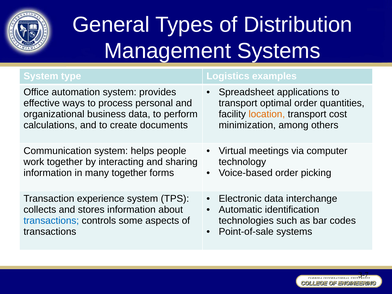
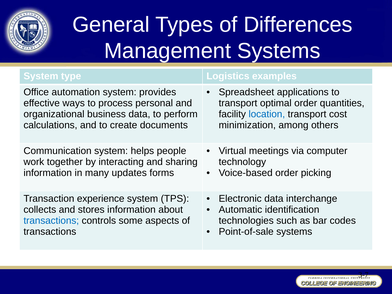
Distribution: Distribution -> Differences (298, 25)
location colour: orange -> blue (267, 114)
many together: together -> updates (129, 173)
